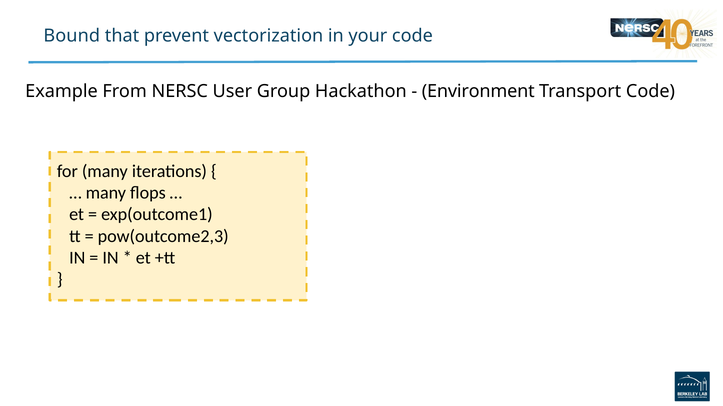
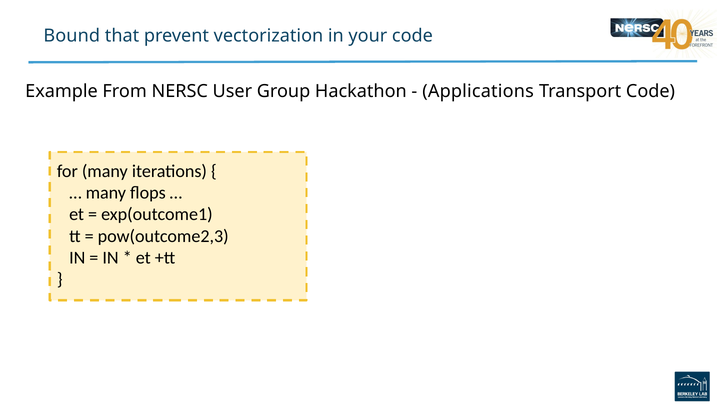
Environment: Environment -> Applications (478, 92)
